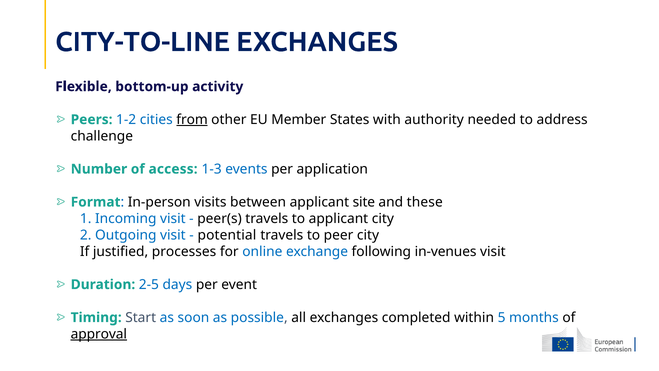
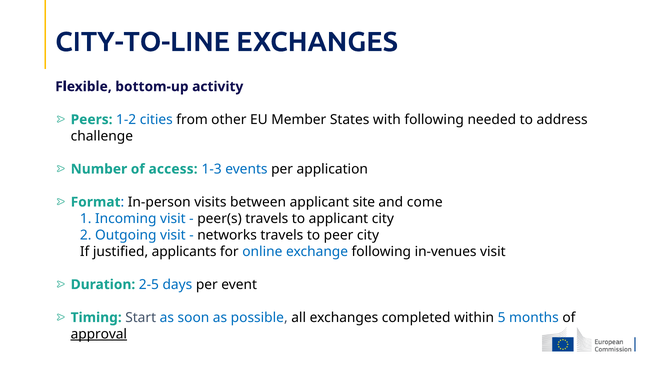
from underline: present -> none (192, 119)
with authority: authority -> following (434, 119)
these: these -> come (425, 202)
potential: potential -> networks (227, 235)
processes: processes -> applicants (184, 251)
